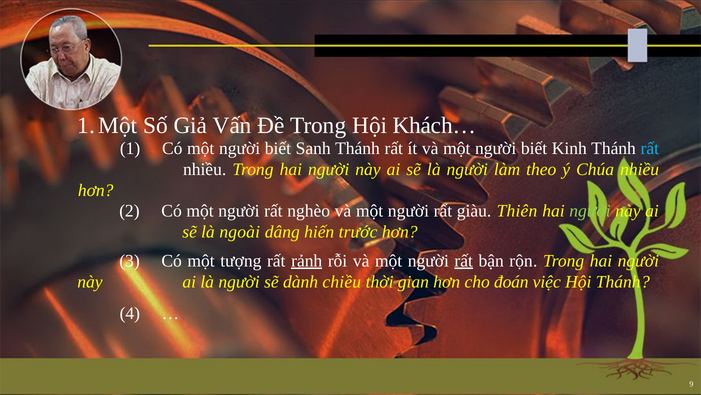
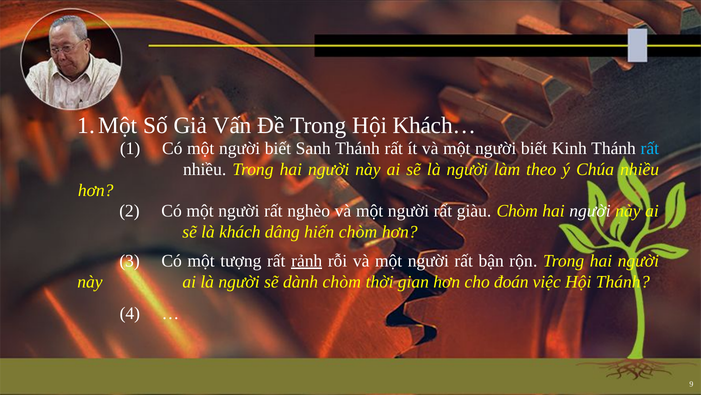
giàu Thiên: Thiên -> Chòm (517, 210)
người colour: light green -> white (590, 210)
ngoài: ngoài -> khách (240, 231)
hiến trước: trước -> chòm (358, 231)
rất underline: present -> none (464, 260)
dành chiều: chiều -> chòm (342, 281)
